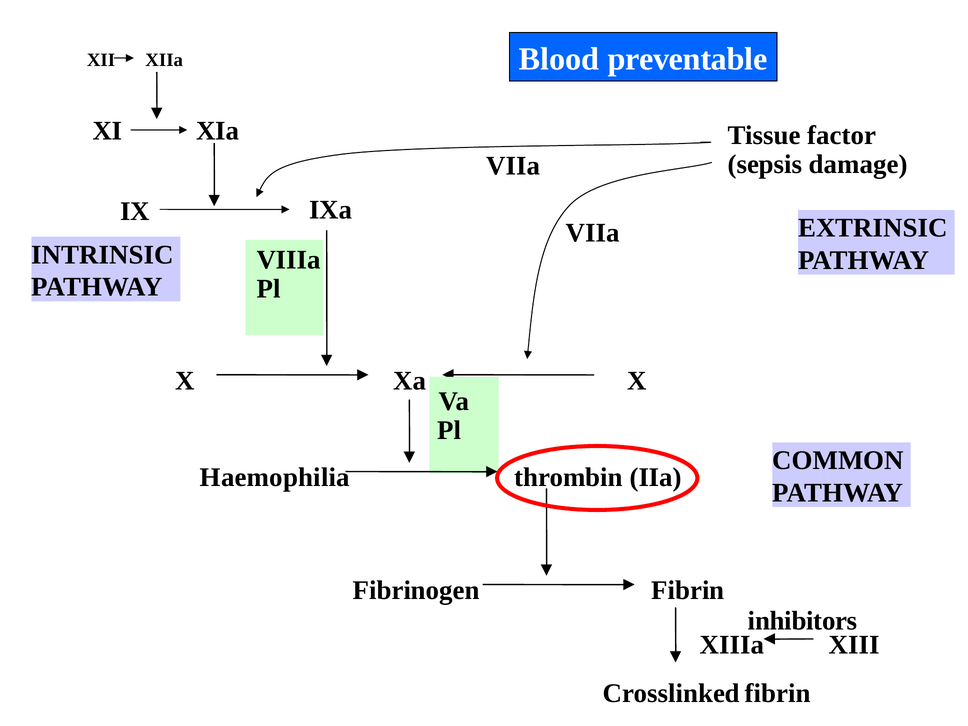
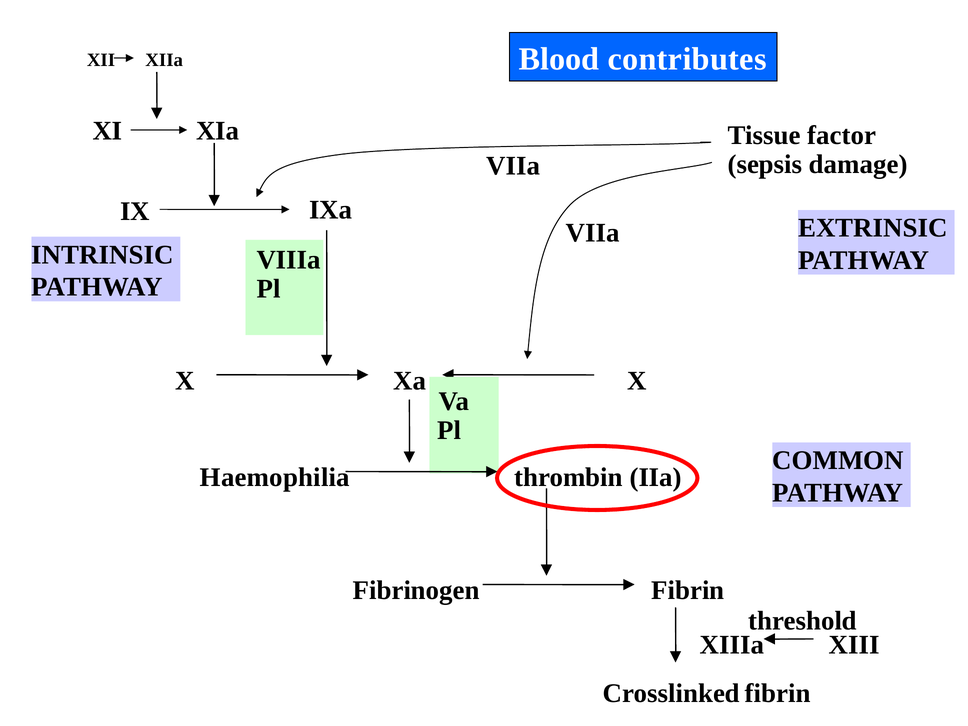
preventable: preventable -> contributes (687, 59)
inhibitors: inhibitors -> threshold (803, 621)
